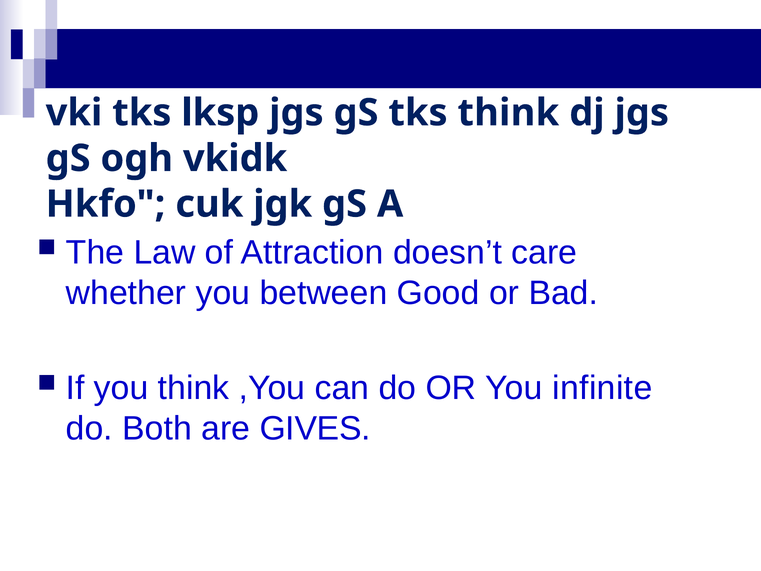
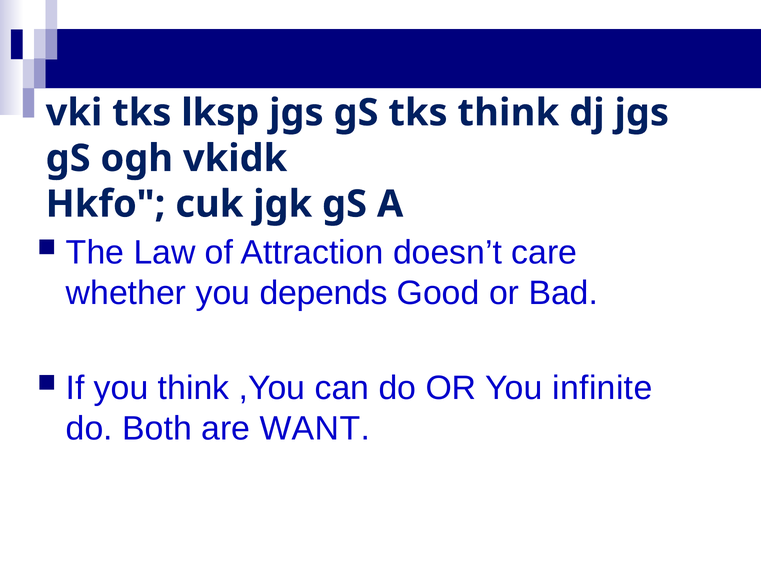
between: between -> depends (324, 293)
GIVES: GIVES -> WANT (315, 428)
